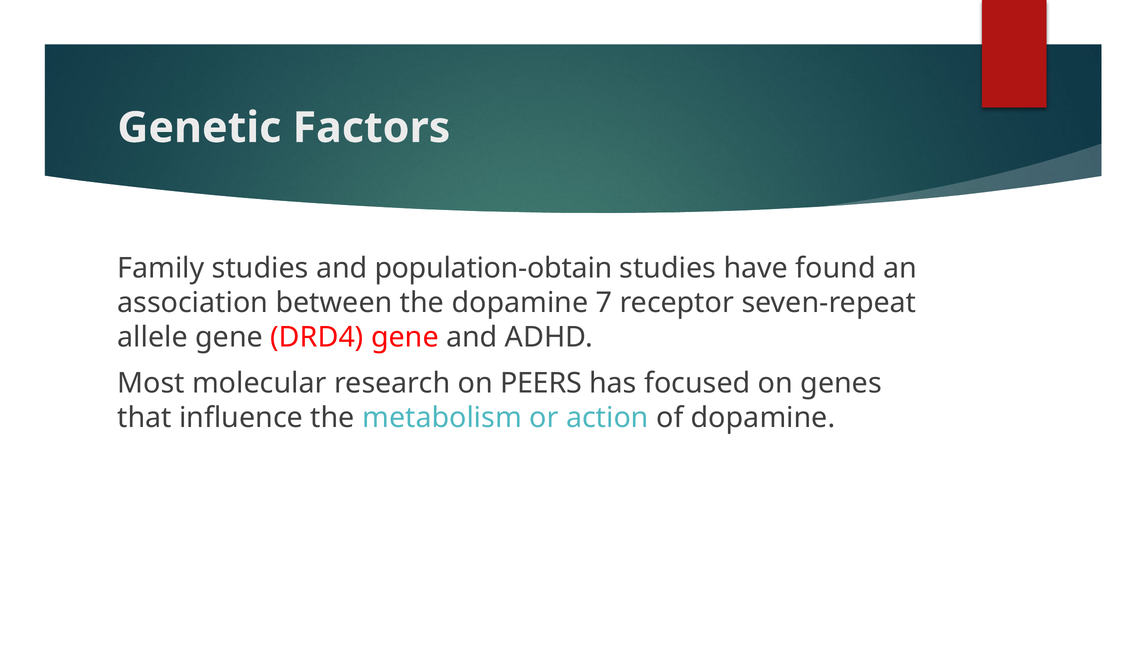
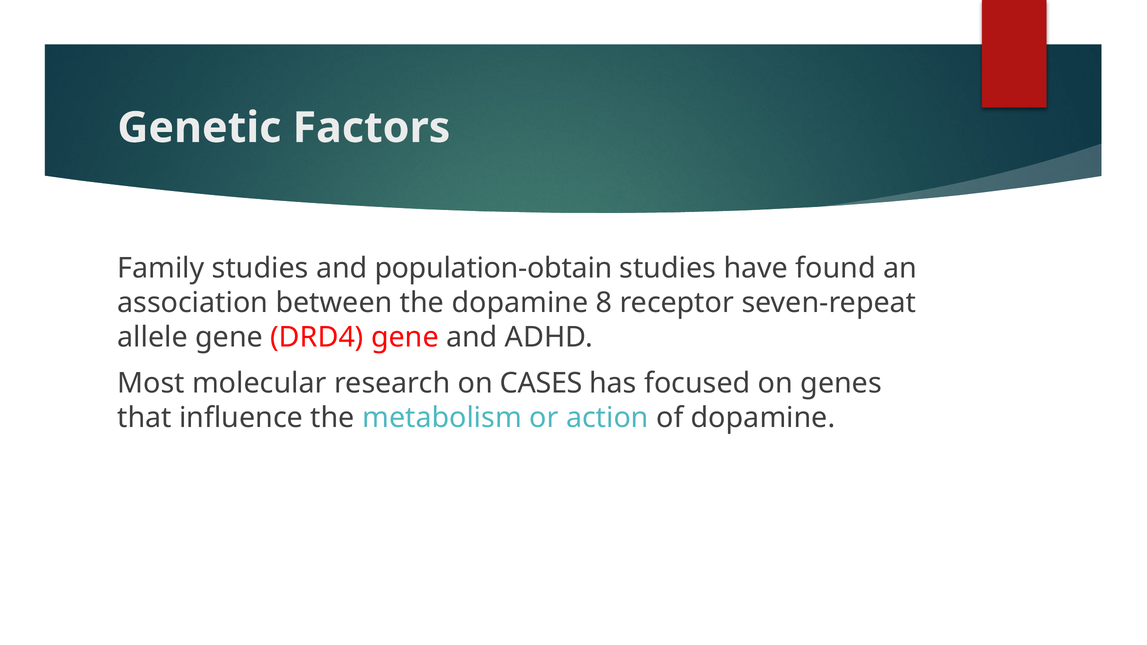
7: 7 -> 8 (604, 303)
PEERS: PEERS -> CASES (541, 384)
